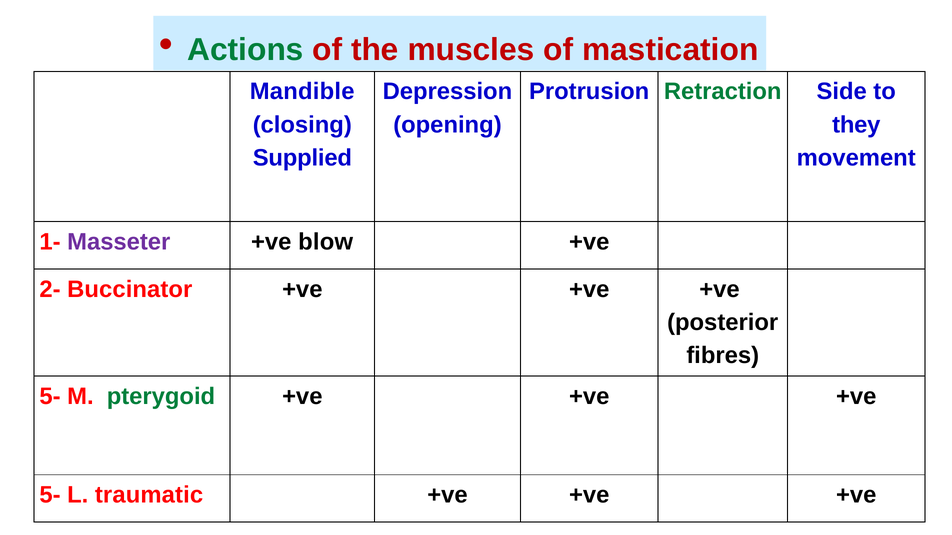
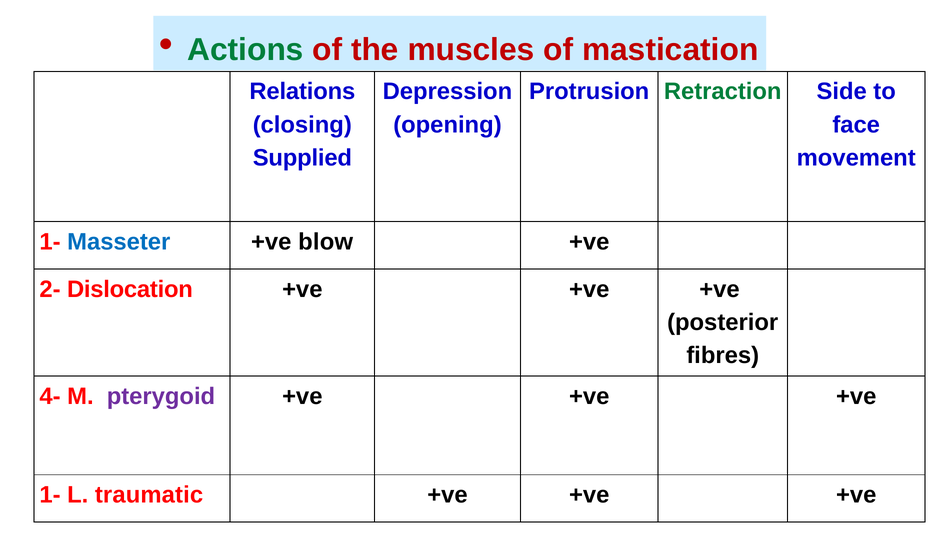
Mandible: Mandible -> Relations (302, 92)
they: they -> face (856, 125)
Masseter colour: purple -> blue (119, 242)
Buccinator: Buccinator -> Dislocation (130, 289)
5-: 5- -> 4- (50, 397)
pterygoid colour: green -> purple (161, 397)
5-: 5- -> 1- (50, 495)
